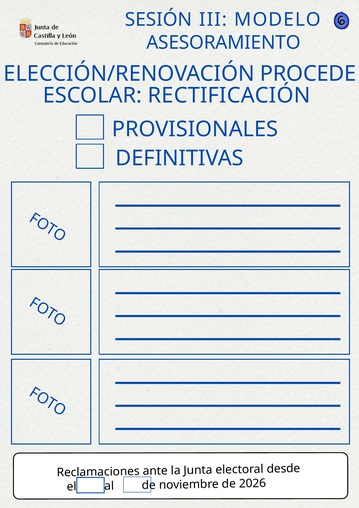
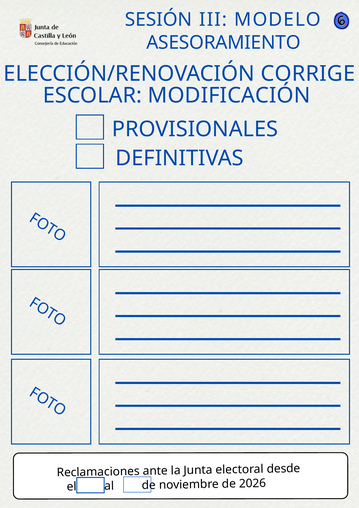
PROCEDE: PROCEDE -> CORRIGE (308, 74)
RECTIFICACIÓN: RECTIFICACIÓN -> MODIFICACIÓN (229, 95)
